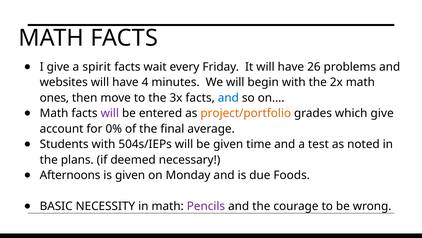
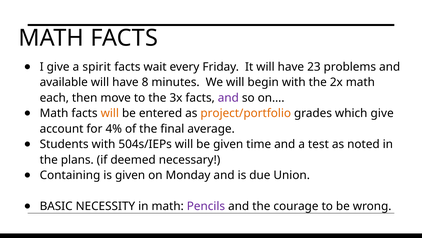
26: 26 -> 23 (314, 67)
websites: websites -> available (64, 82)
4: 4 -> 8 (145, 82)
ones: ones -> each (54, 98)
and colour: blue -> purple (228, 98)
will colour: purple -> orange (110, 113)
0%: 0% -> 4% (114, 129)
Afternoons: Afternoons -> Containing (70, 175)
Foods: Foods -> Union (292, 175)
